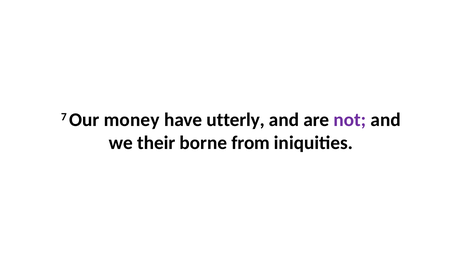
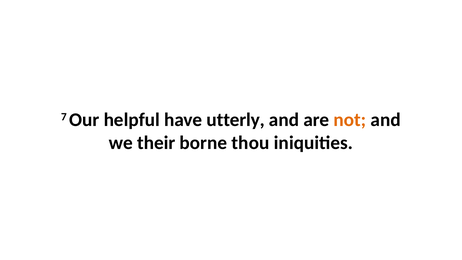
money: money -> helpful (132, 120)
not colour: purple -> orange (350, 120)
from: from -> thou (250, 143)
